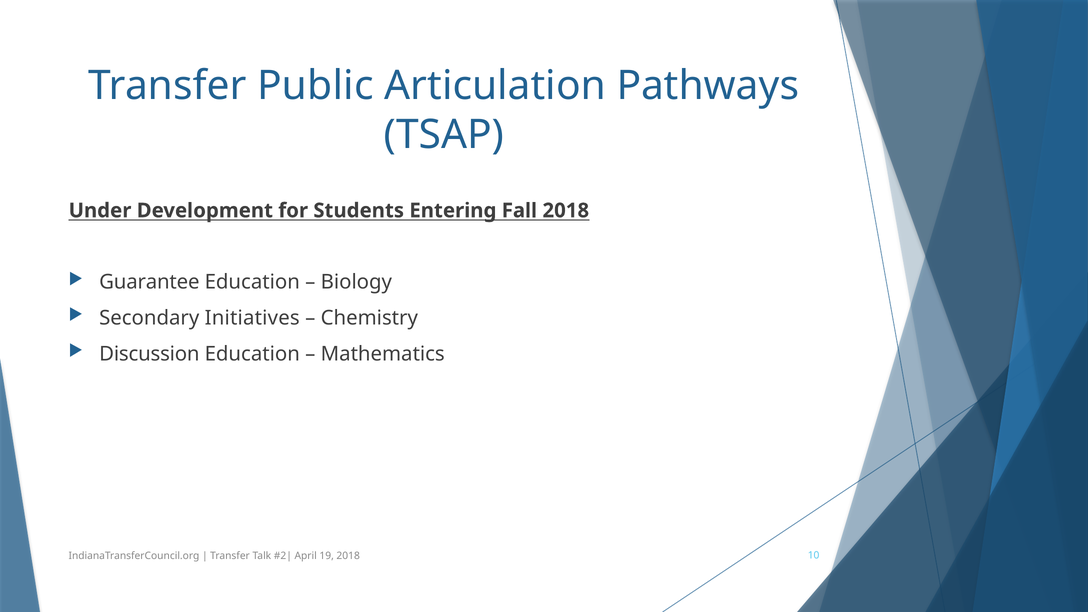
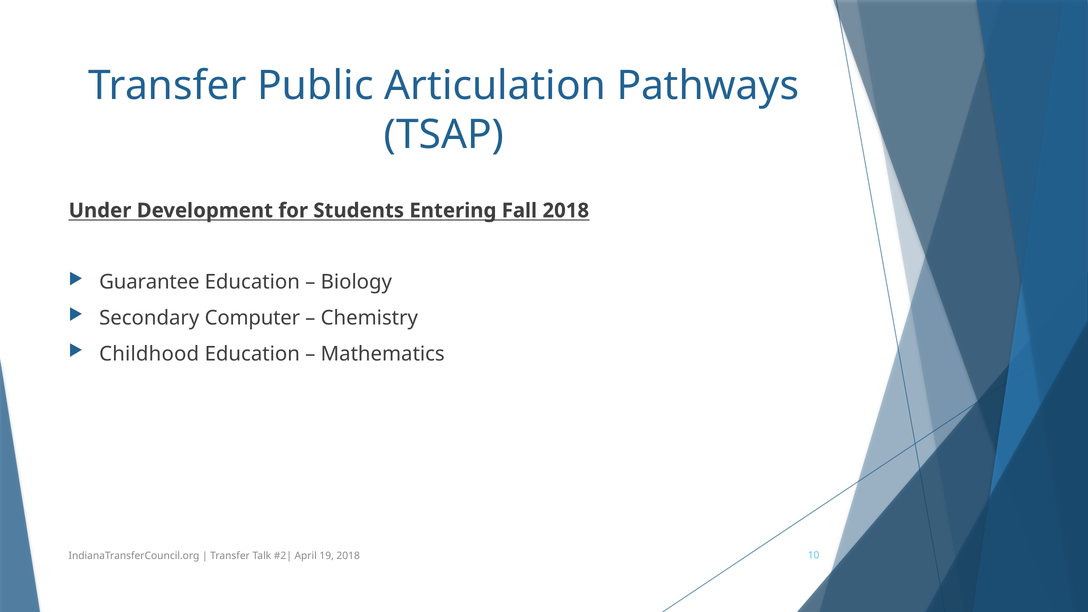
Initiatives: Initiatives -> Computer (252, 318)
Discussion: Discussion -> Childhood (149, 354)
